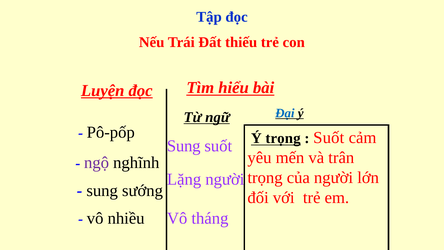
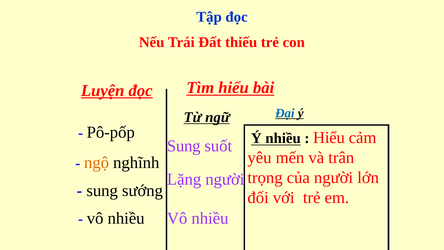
Ý trọng: trọng -> nhiều (283, 138)
Suốt: Suốt -> Hiểu (329, 138)
ngộ colour: purple -> orange (97, 163)
tháng: tháng -> nhiều (210, 218)
